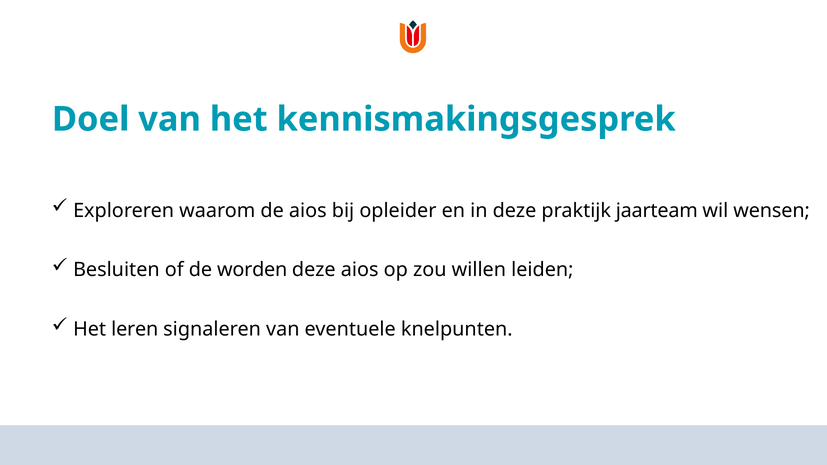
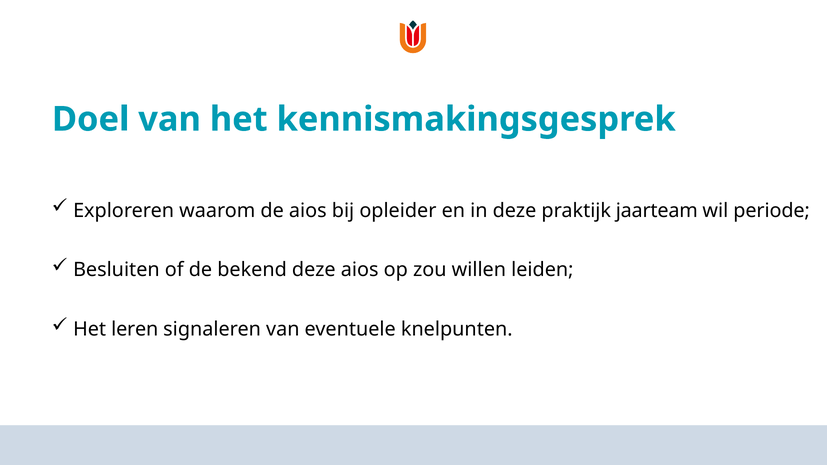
wensen: wensen -> periode (772, 211)
worden: worden -> bekend (252, 270)
